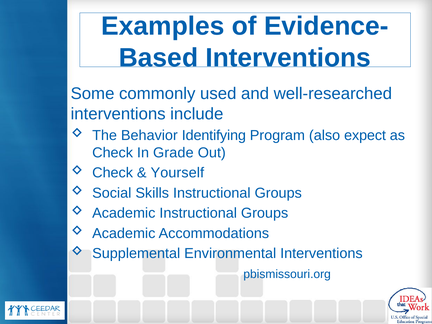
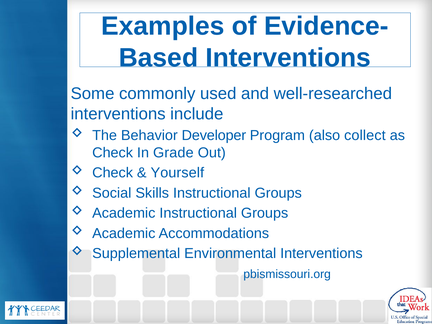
Identifying: Identifying -> Developer (214, 135)
expect: expect -> collect (365, 135)
